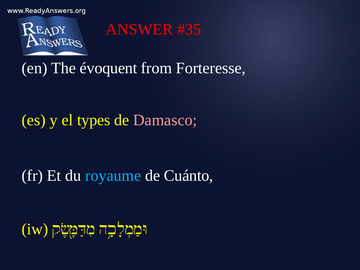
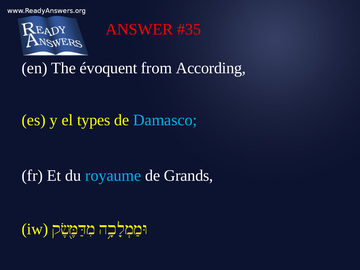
Forteresse: Forteresse -> According (211, 68)
Damasco colour: pink -> light blue (165, 120)
Cuánto: Cuánto -> Grands (189, 176)
